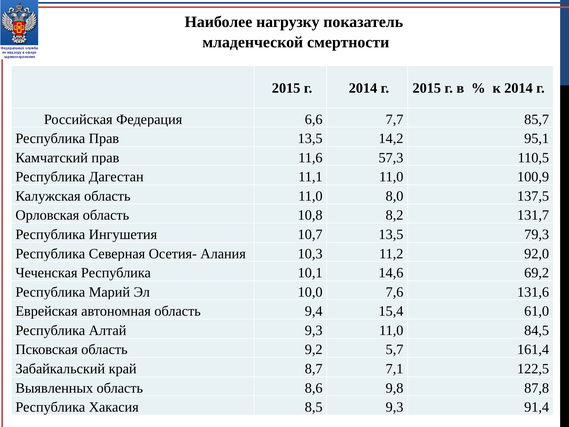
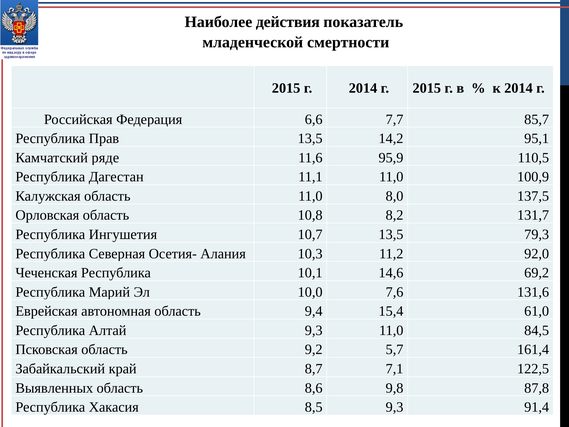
нагрузку: нагрузку -> действия (288, 22)
Камчатский прав: прав -> ряде (105, 158)
57,3: 57,3 -> 95,9 (391, 158)
